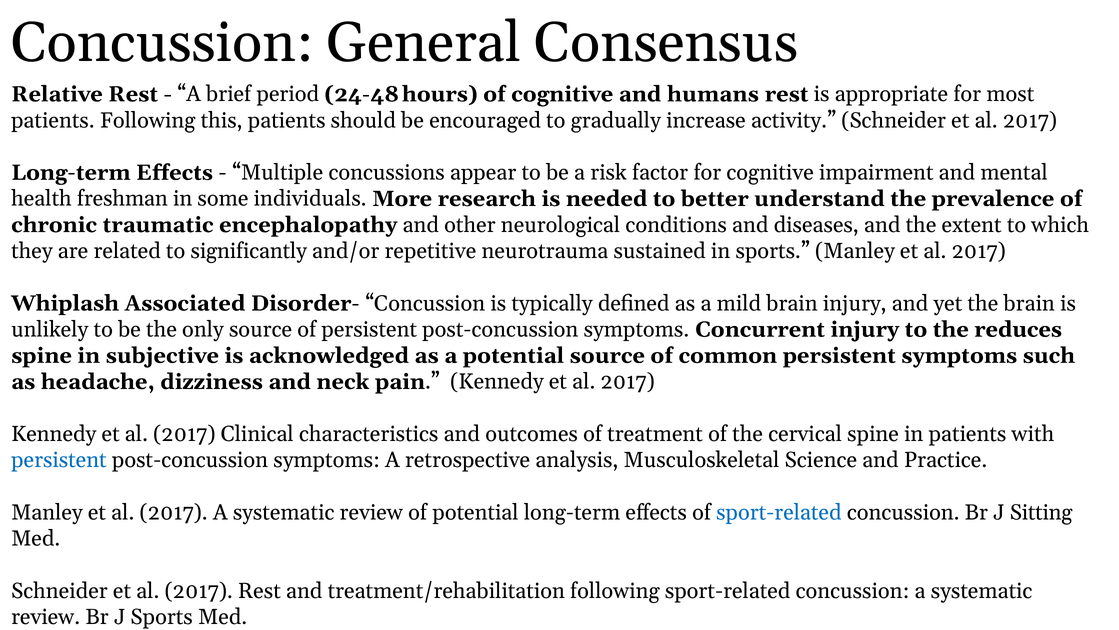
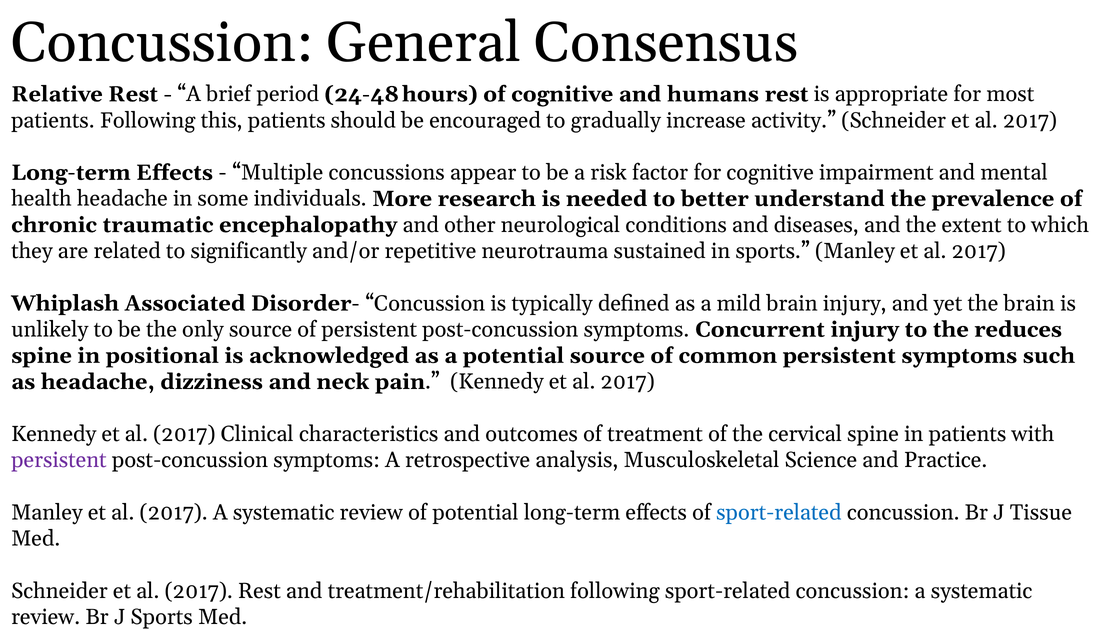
health freshman: freshman -> headache (122, 199)
subjective: subjective -> positional (162, 355)
persistent colour: blue -> purple (59, 460)
Sitting: Sitting -> Tissue (1041, 512)
